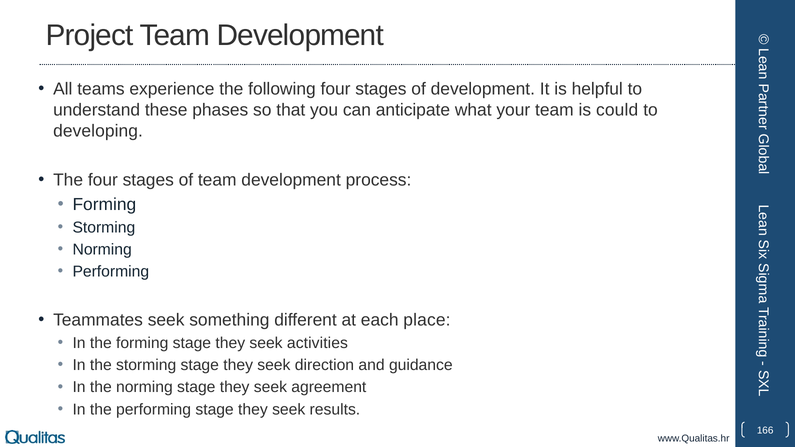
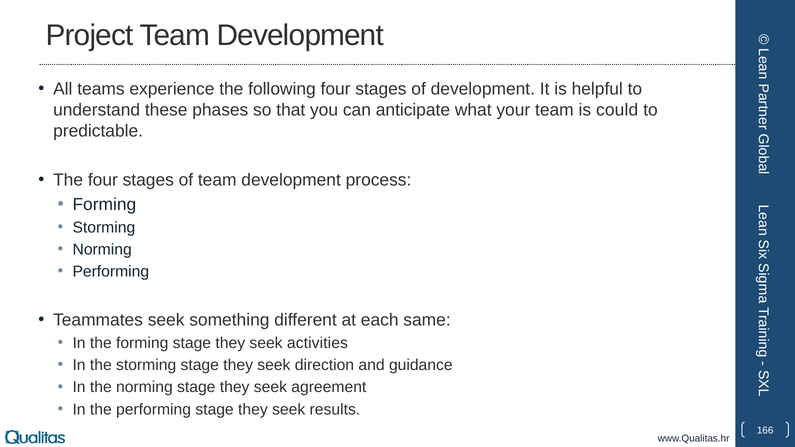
developing: developing -> predictable (98, 131)
place: place -> same (427, 320)
